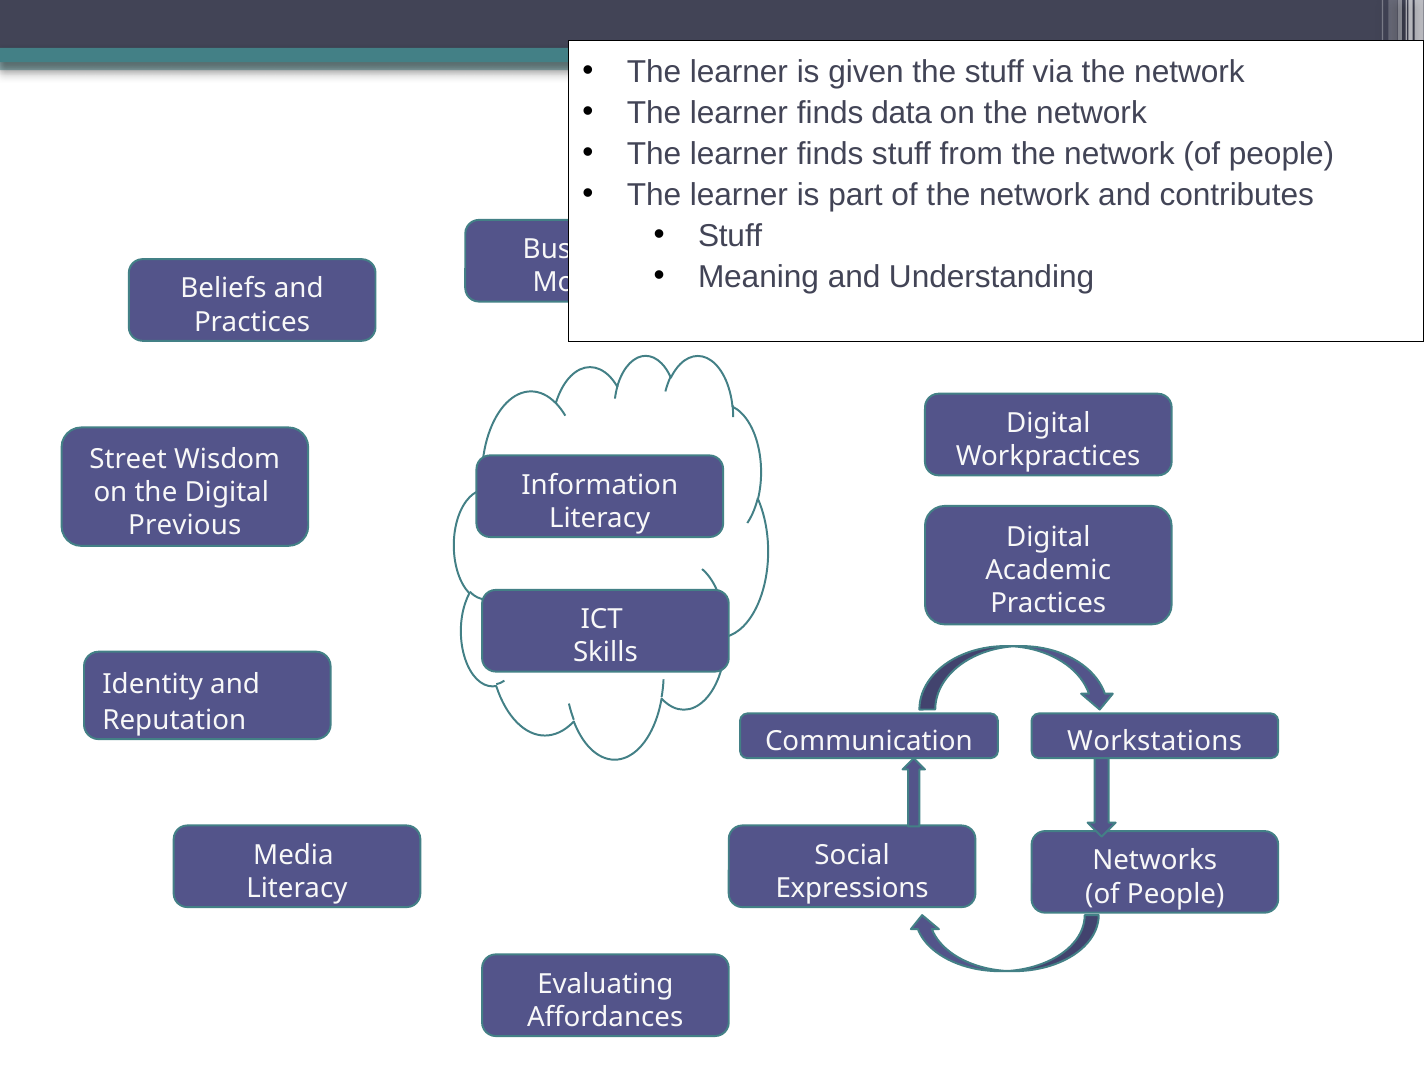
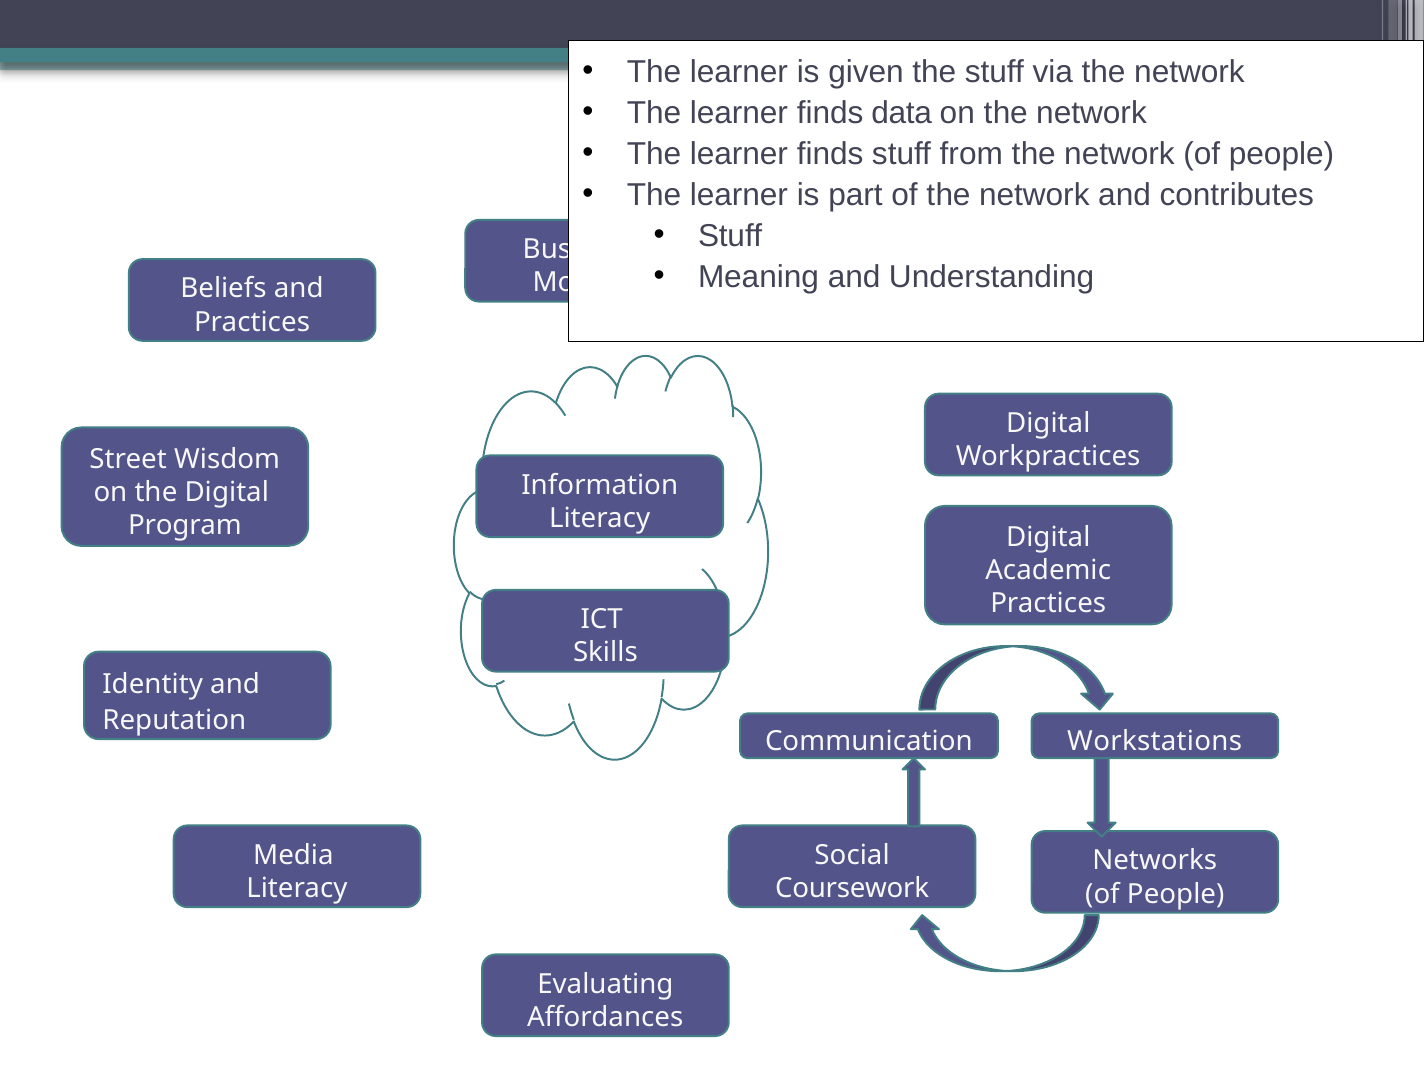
Previous: Previous -> Program (185, 525)
Expressions: Expressions -> Coursework (852, 888)
